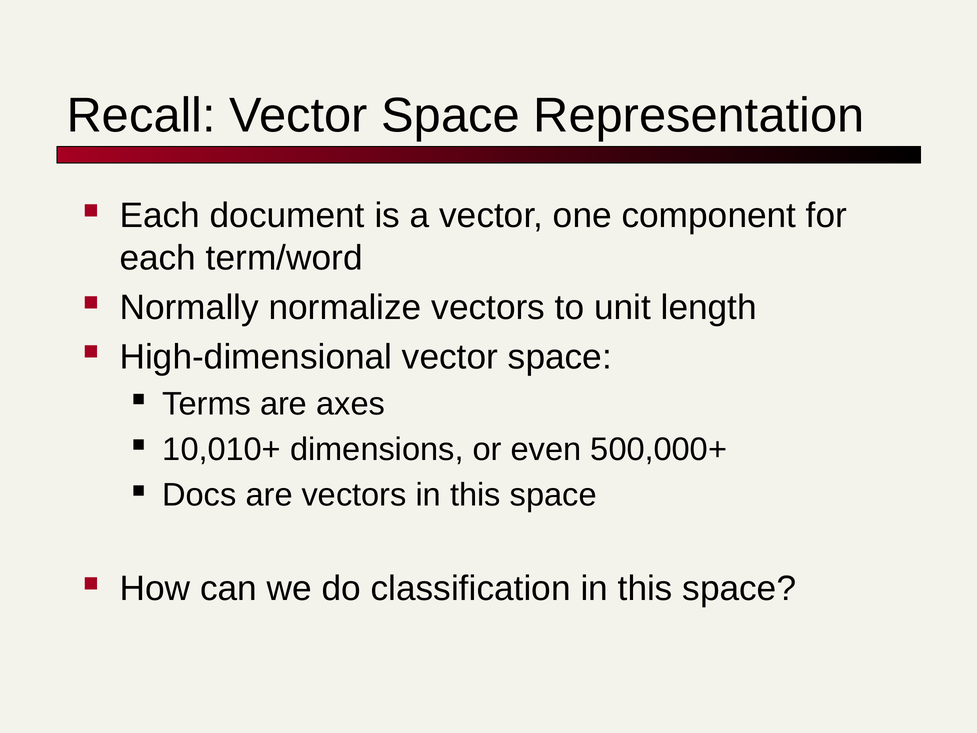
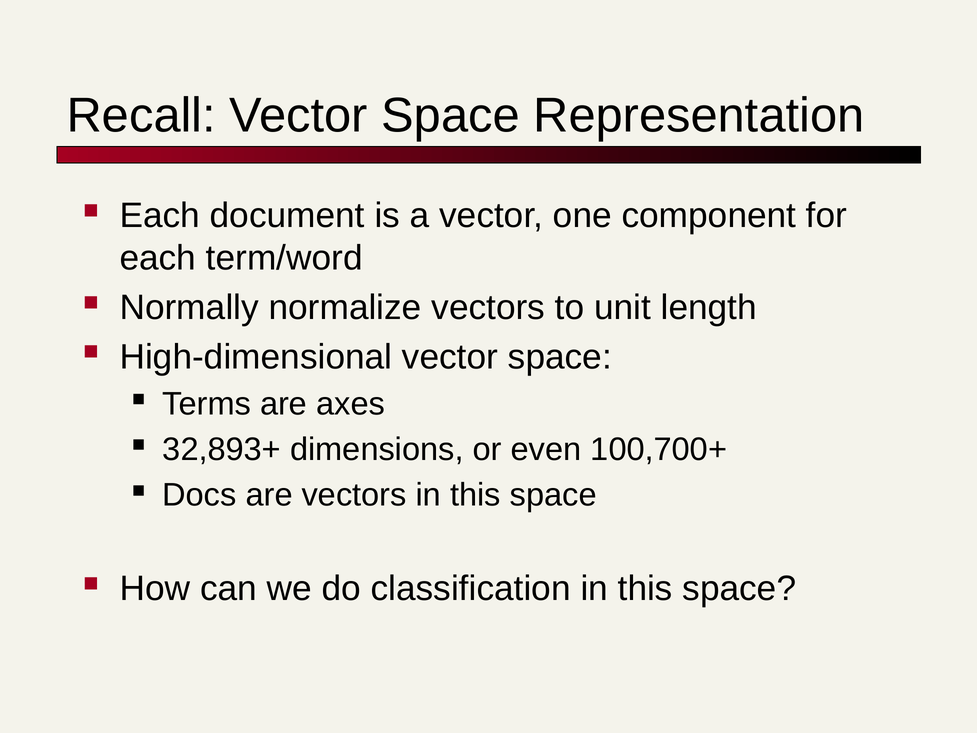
10,010+: 10,010+ -> 32,893+ (222, 449)
500,000+: 500,000+ -> 100,700+ (659, 449)
